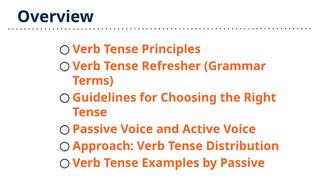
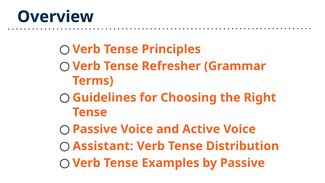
Approach: Approach -> Assistant (103, 146)
